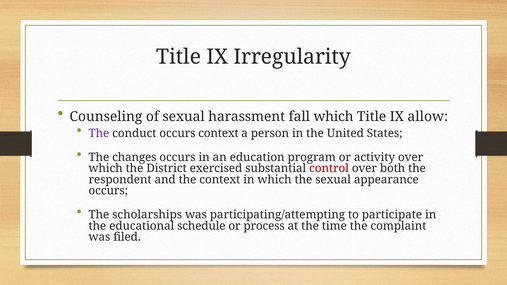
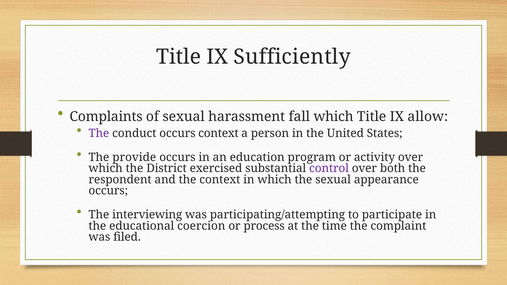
Irregularity: Irregularity -> Sufficiently (292, 57)
Counseling: Counseling -> Complaints (106, 117)
changes: changes -> provide (134, 157)
control colour: red -> purple (329, 168)
scholarships: scholarships -> interviewing (147, 215)
schedule: schedule -> coercion (201, 226)
